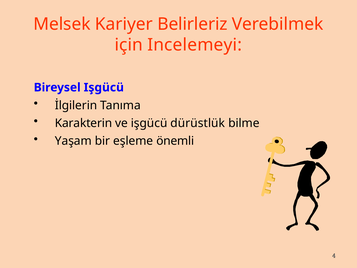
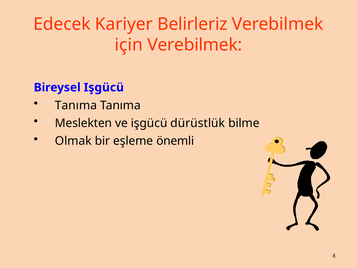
Melsek: Melsek -> Edecek (62, 24)
için Incelemeyi: Incelemeyi -> Verebilmek (195, 45)
İlgilerin: İlgilerin -> Tanıma (76, 105)
Karakterin: Karakterin -> Meslekten (83, 123)
Yaşam: Yaşam -> Olmak (73, 141)
